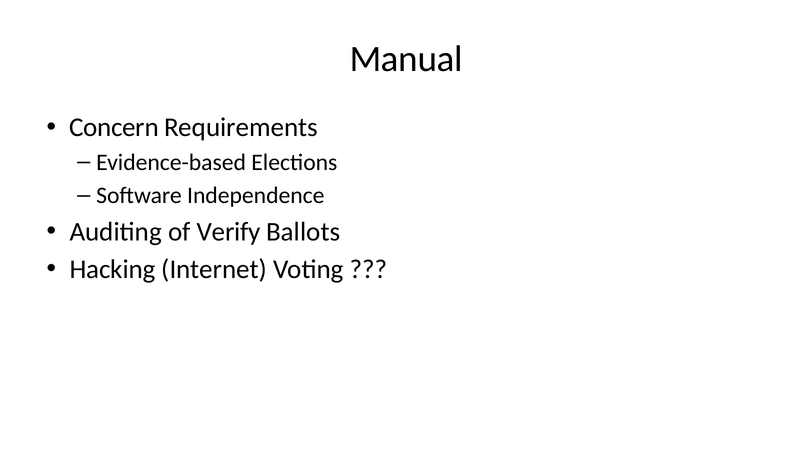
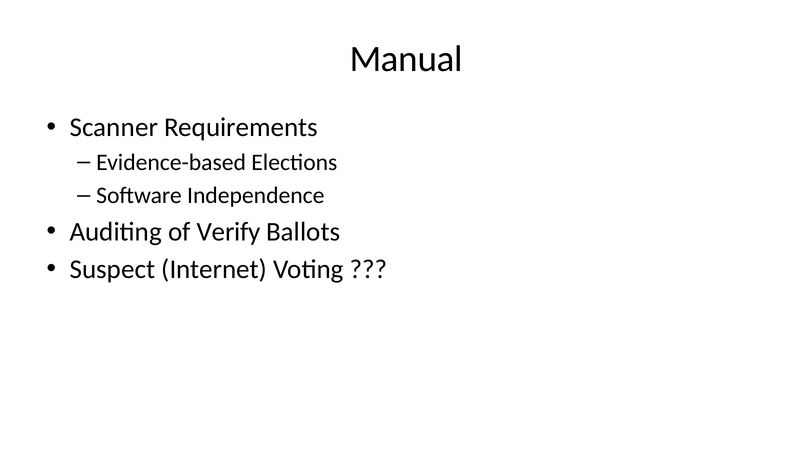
Concern: Concern -> Scanner (114, 128)
Hacking: Hacking -> Suspect (112, 270)
